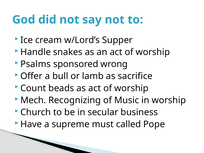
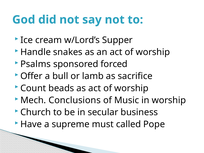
wrong: wrong -> forced (114, 64)
Recognizing: Recognizing -> Conclusions (75, 100)
